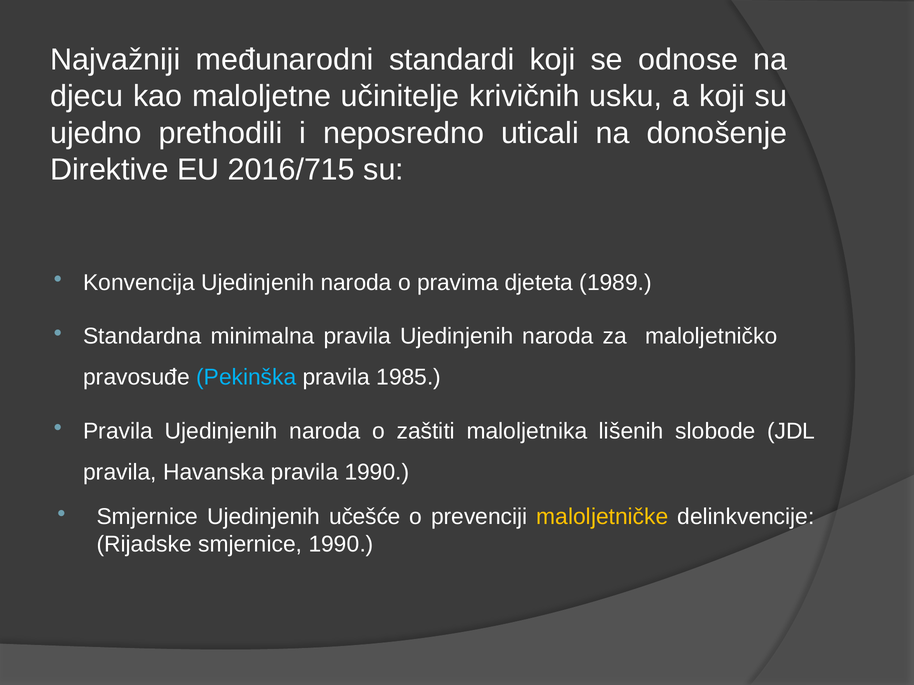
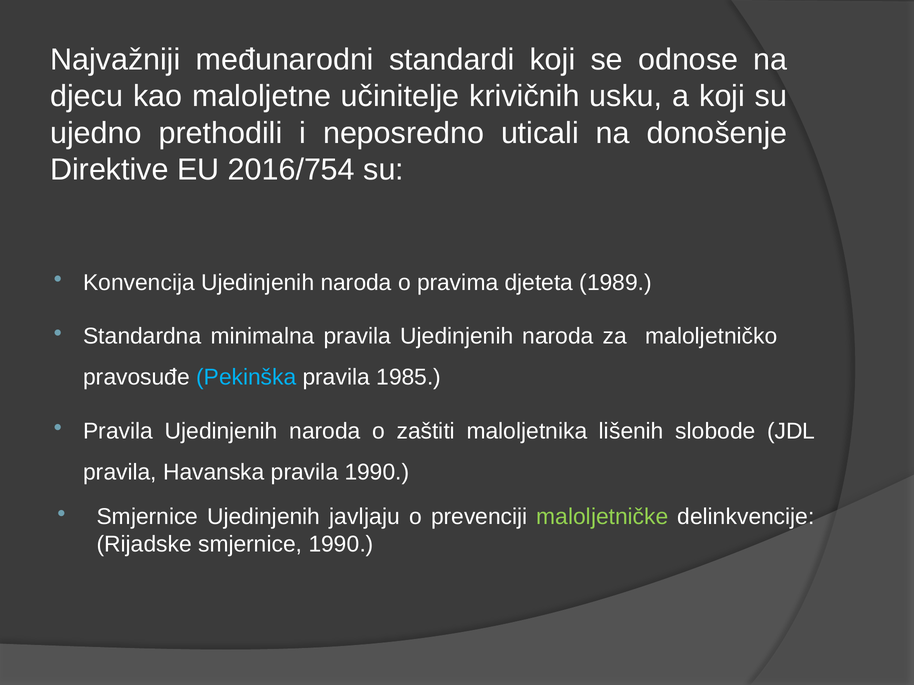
2016/715: 2016/715 -> 2016/754 (291, 170)
učešće: učešće -> javljaju (365, 517)
maloljetničke colour: yellow -> light green (602, 517)
